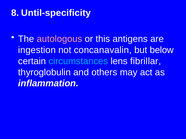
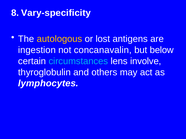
Until-specificity: Until-specificity -> Vary-specificity (56, 13)
autologous colour: pink -> yellow (59, 39)
this: this -> lost (103, 39)
fibrillar: fibrillar -> involve (146, 61)
inflammation: inflammation -> lymphocytes (48, 84)
